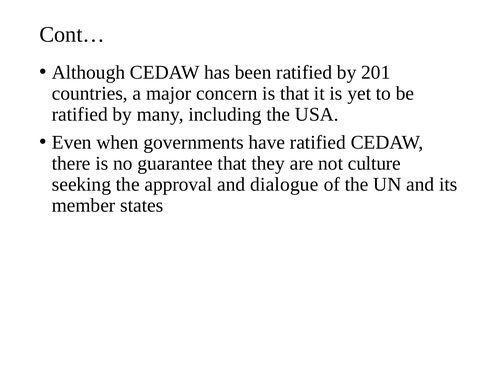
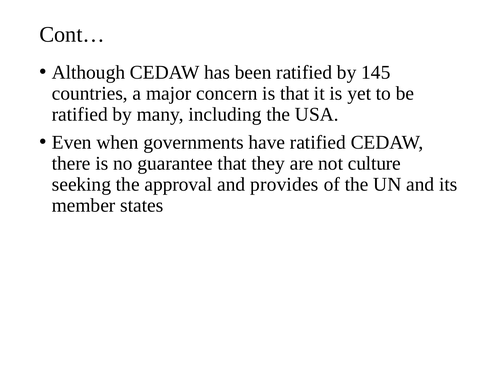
201: 201 -> 145 (376, 72)
dialogue: dialogue -> provides (284, 184)
